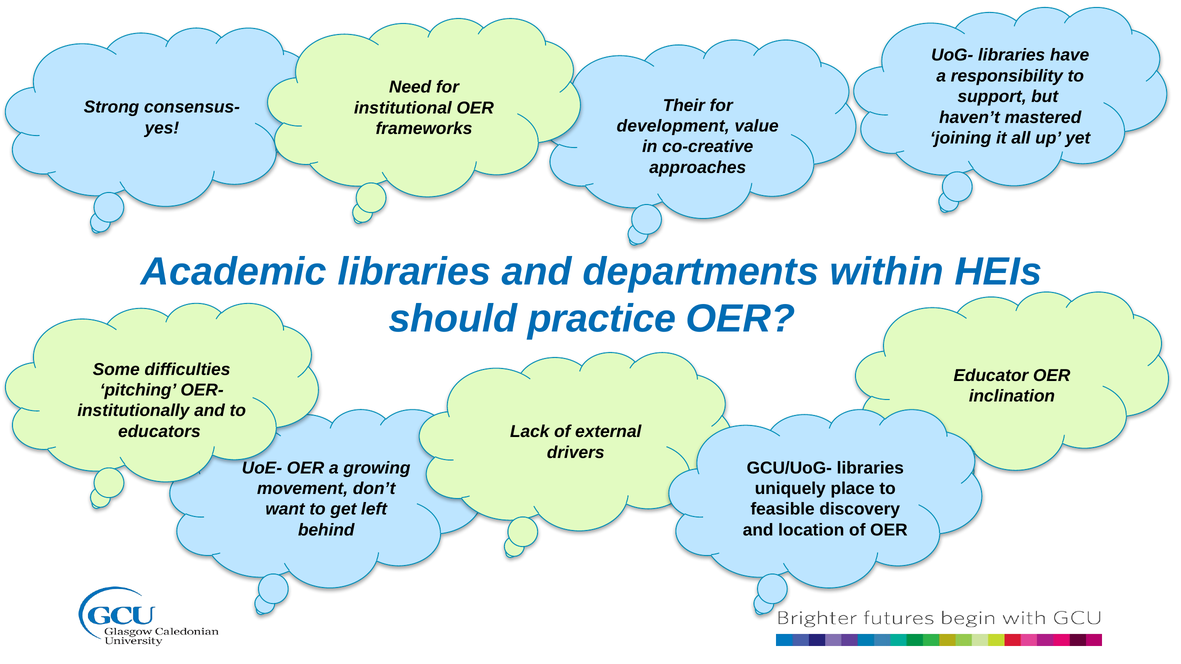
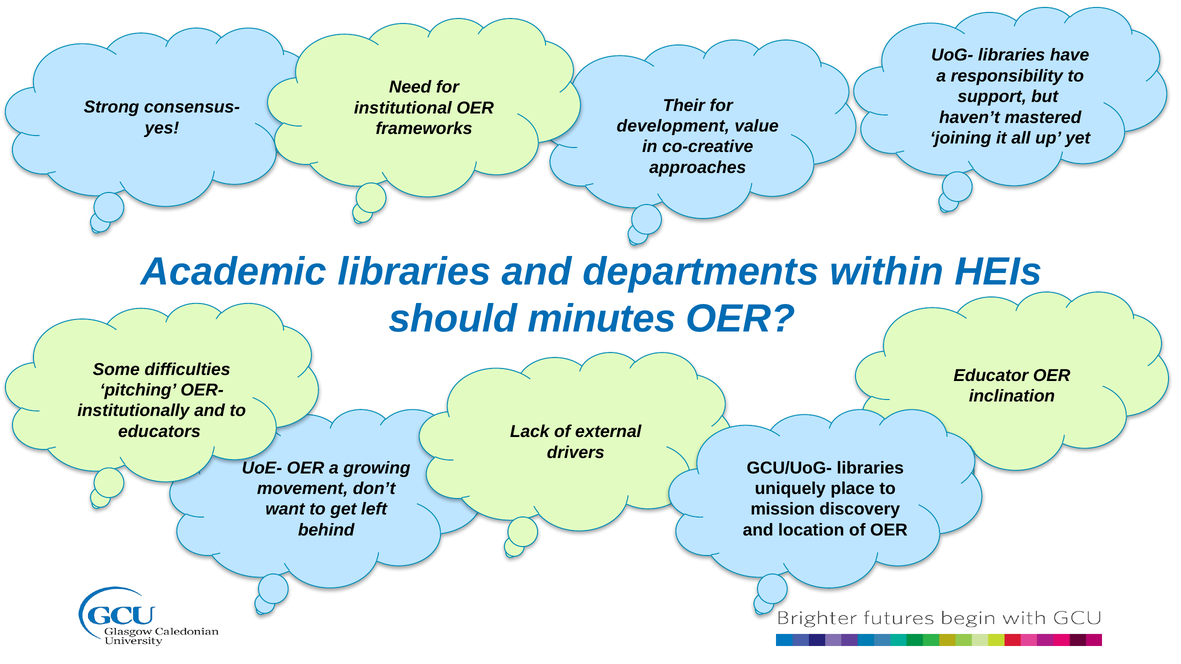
practice: practice -> minutes (602, 319)
feasible: feasible -> mission (783, 509)
